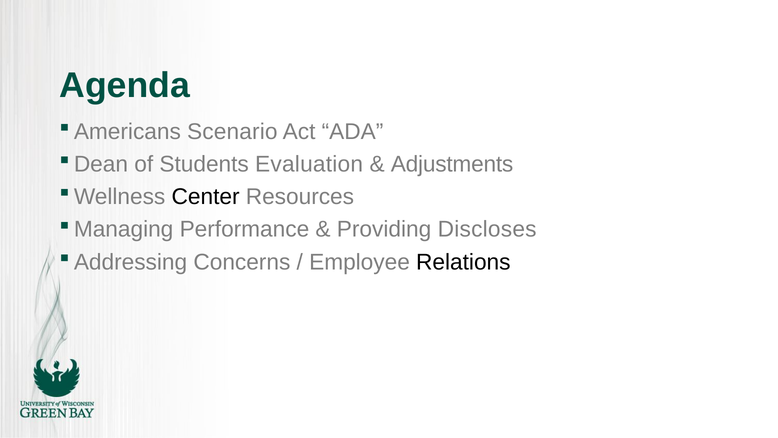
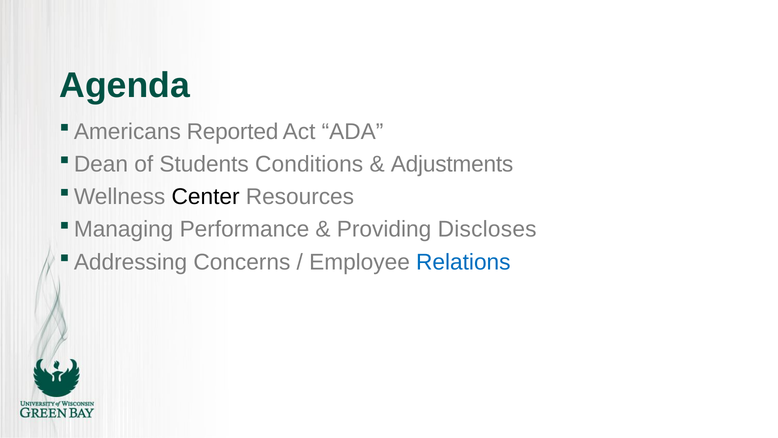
Scenario: Scenario -> Reported (233, 131)
Evaluation: Evaluation -> Conditions (309, 164)
Relations colour: black -> blue (463, 262)
